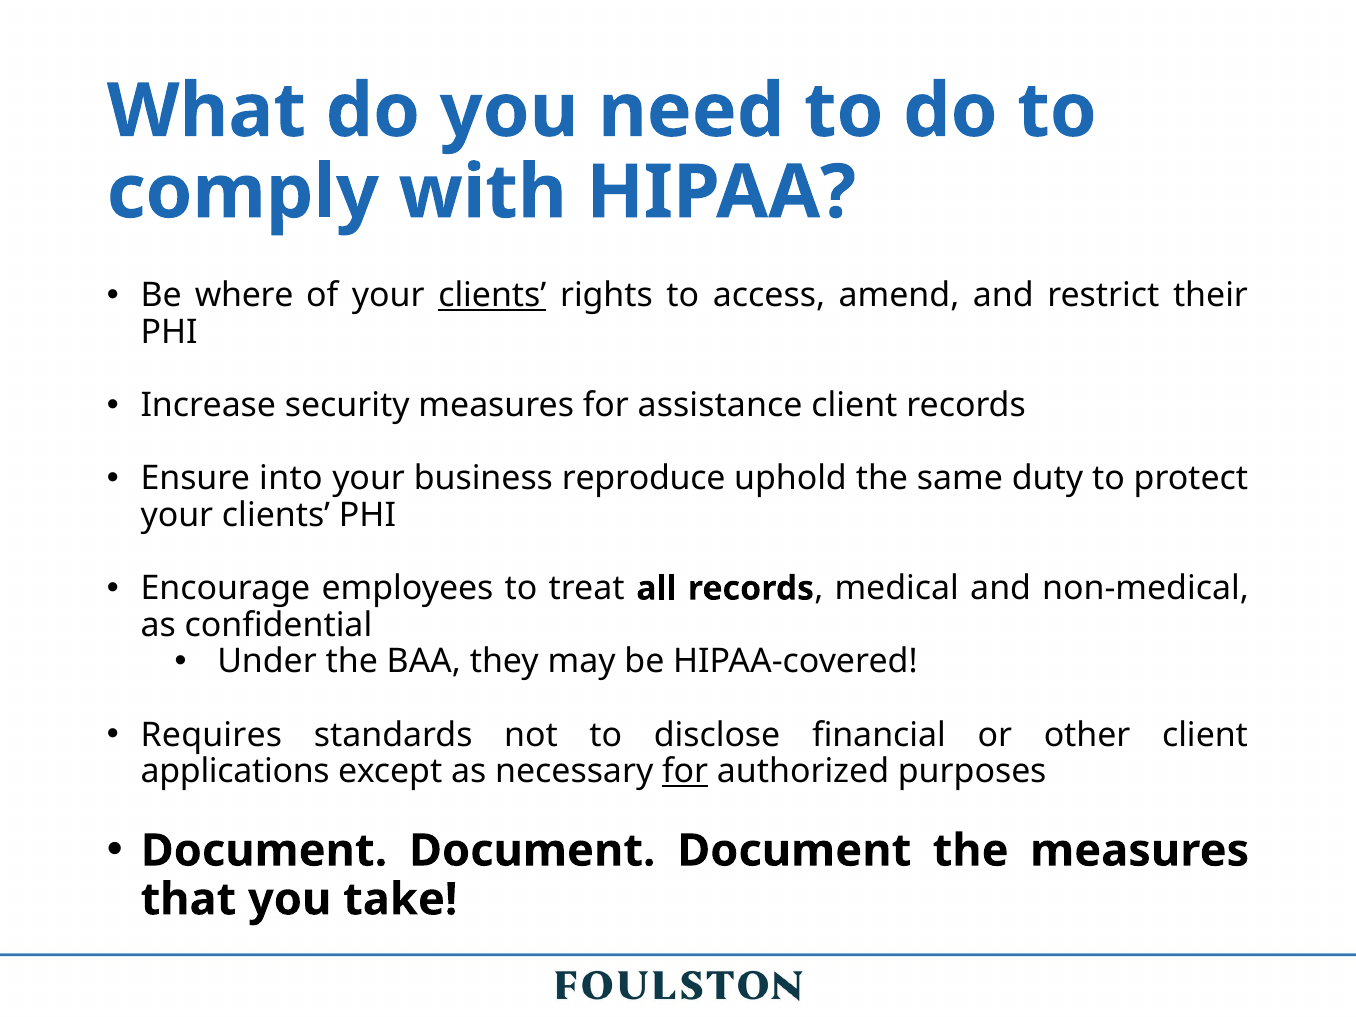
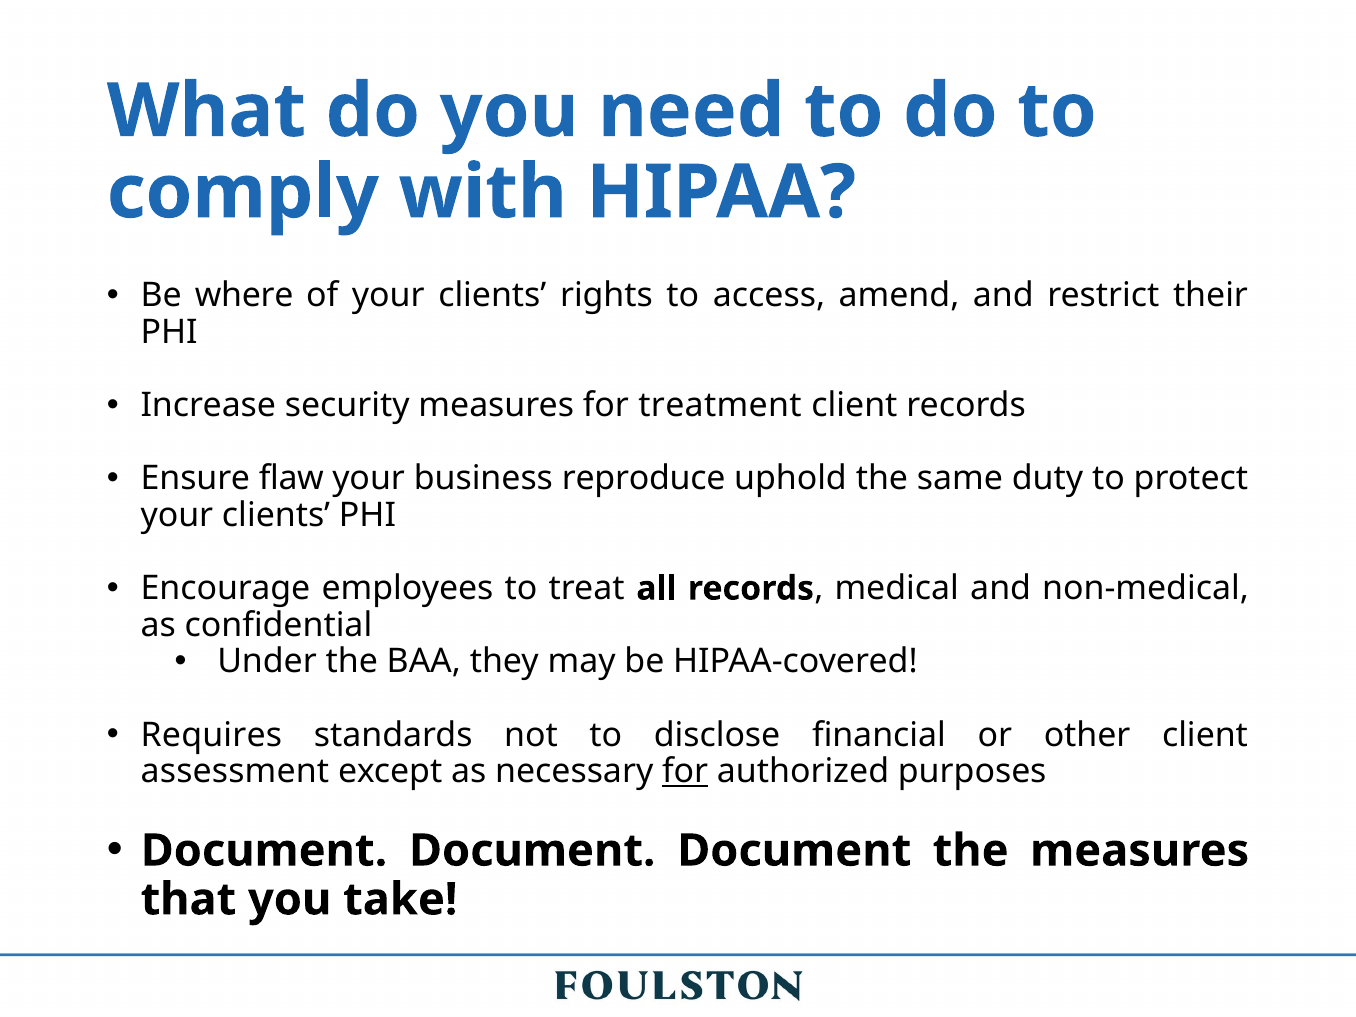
clients underline: present -> none (492, 296)
assistance: assistance -> treatment (720, 405)
into: into -> flaw (291, 479)
applications: applications -> assessment (235, 772)
